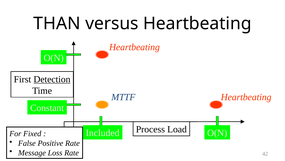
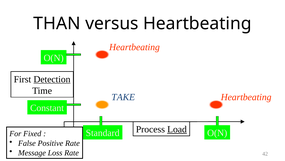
MTTF: MTTF -> TAKE (123, 97)
Load underline: none -> present (177, 129)
Included: Included -> Standard (103, 132)
